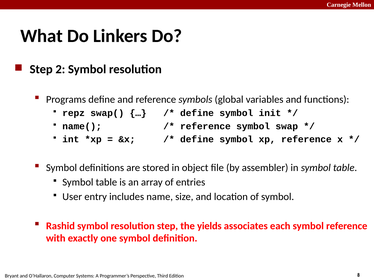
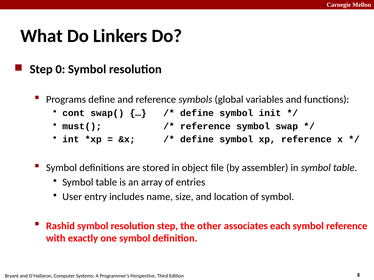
2: 2 -> 0 (60, 70)
repz: repz -> cont (74, 113)
name(: name( -> must( (82, 126)
yields: yields -> other (209, 226)
